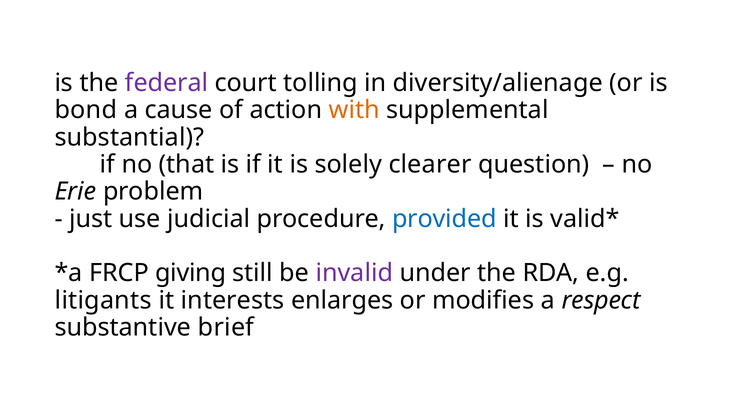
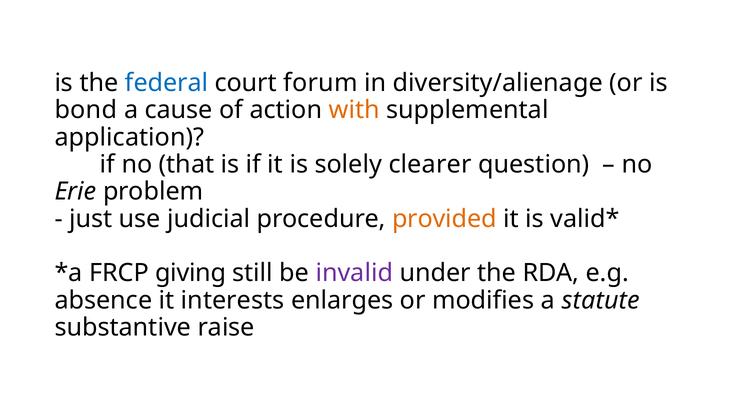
federal colour: purple -> blue (167, 83)
tolling: tolling -> forum (321, 83)
substantial: substantial -> application (129, 137)
provided colour: blue -> orange (444, 219)
litigants: litigants -> absence (103, 301)
respect: respect -> statute (601, 301)
brief: brief -> raise (226, 328)
